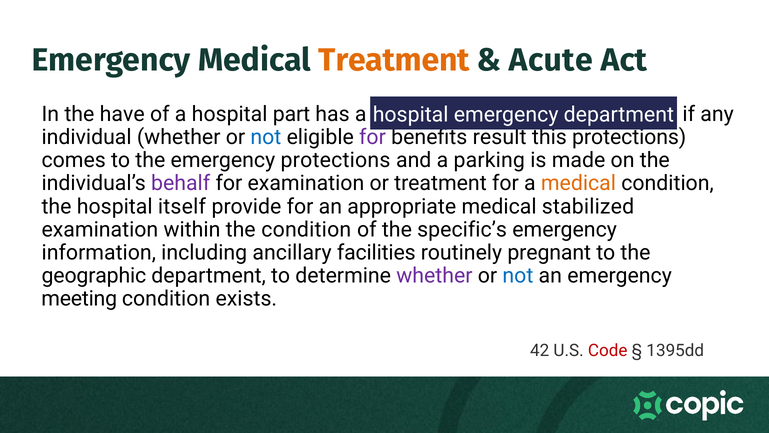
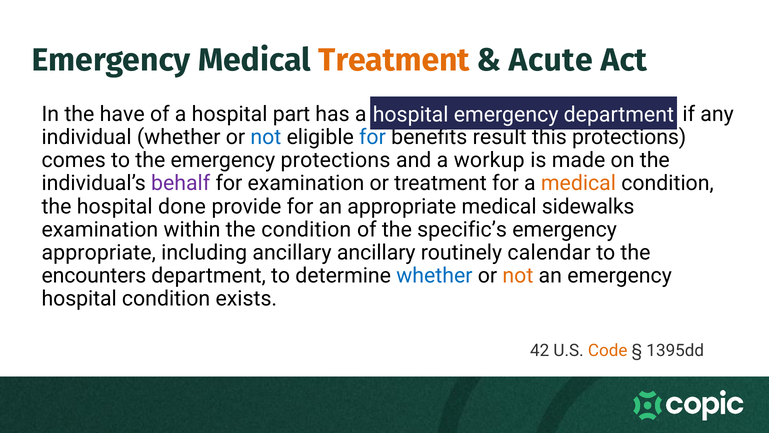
for colour: purple -> blue (372, 137)
parking: parking -> workup (489, 160)
itself: itself -> done (182, 206)
stabilized: stabilized -> sidewalks (588, 206)
information: information -> appropriate (99, 252)
ancillary facilities: facilities -> ancillary (376, 252)
pregnant: pregnant -> calendar (549, 252)
geographic: geographic -> encounters (94, 275)
whether colour: purple -> blue (434, 275)
not colour: blue -> orange (518, 275)
meeting: meeting -> hospital (79, 298)
Code colour: red -> orange (608, 350)
